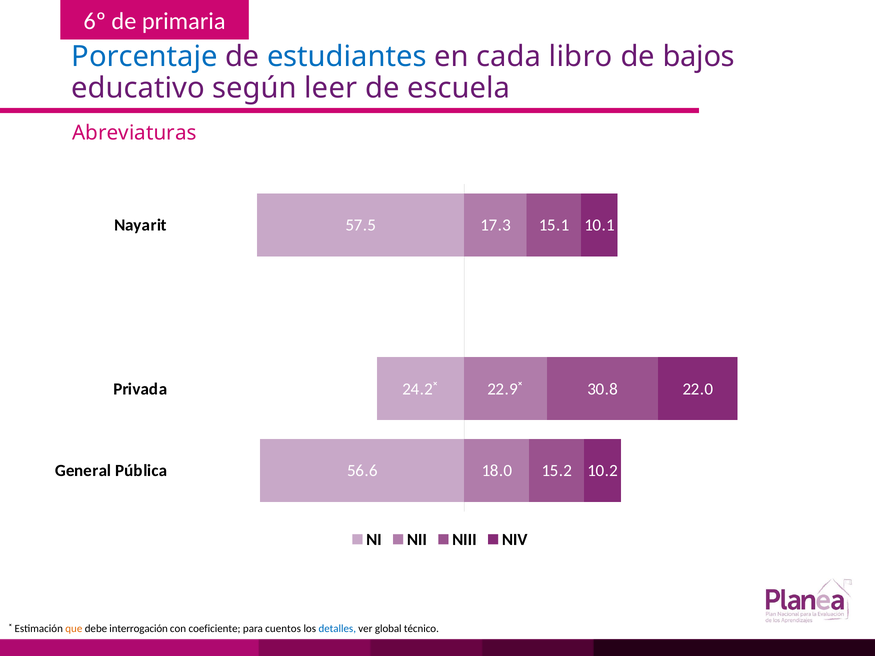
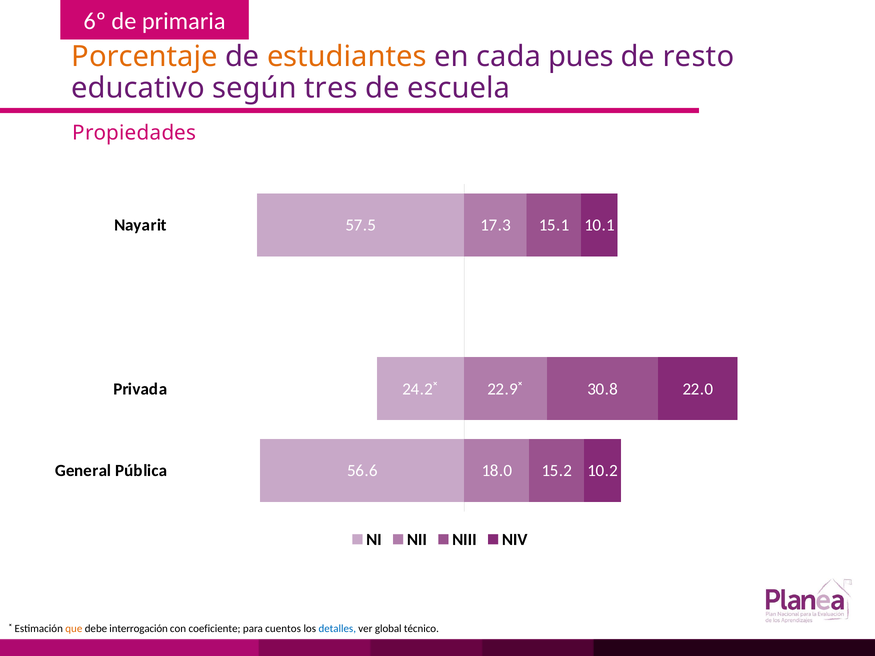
Porcentaje colour: blue -> orange (145, 56)
estudiantes colour: blue -> orange (347, 56)
libro: libro -> pues (581, 56)
bajos: bajos -> resto (698, 56)
leer: leer -> tres (331, 88)
Abreviaturas: Abreviaturas -> Propiedades (134, 133)
